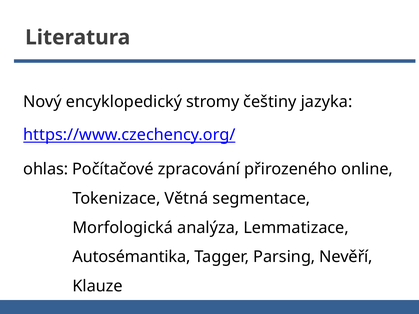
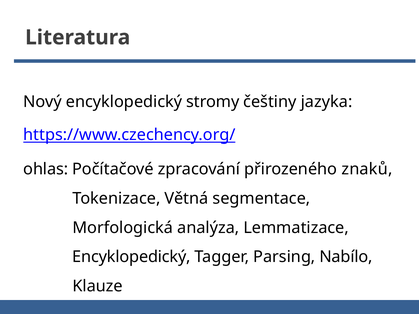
online: online -> znaků (367, 169)
Autosémantika: Autosémantika -> Encyklopedický (131, 257)
Nevěří: Nevěří -> Nabílo (346, 257)
